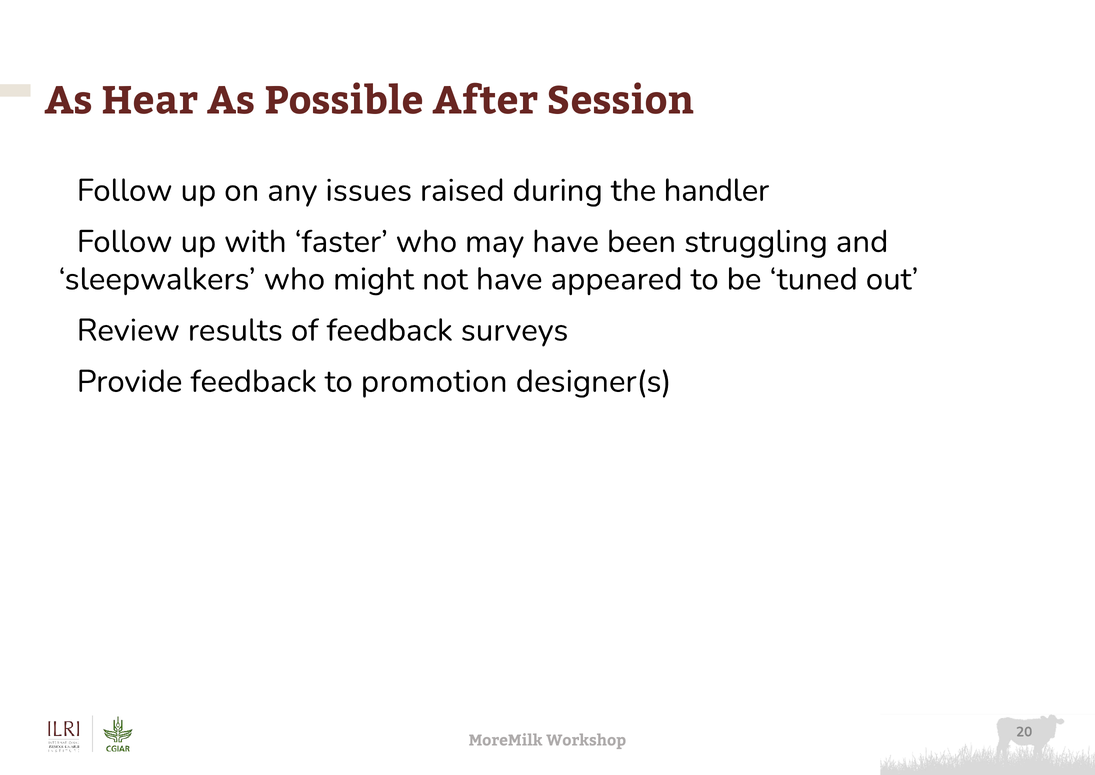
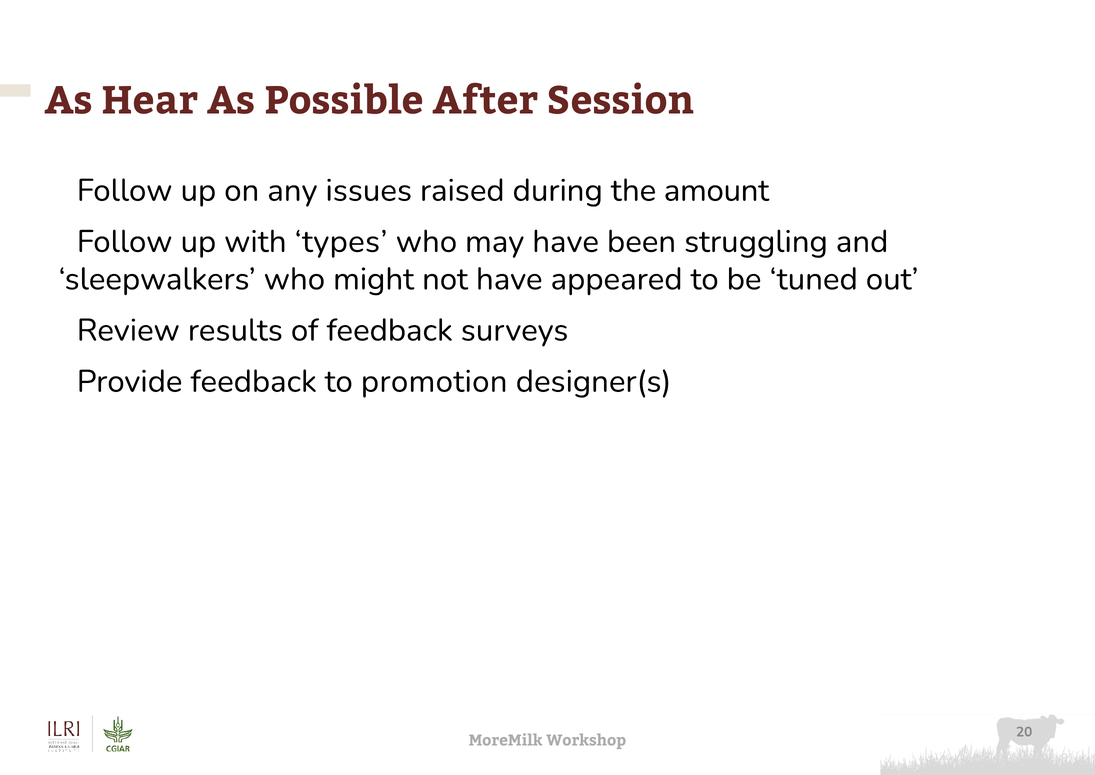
handler: handler -> amount (716, 190)
faster: faster -> types (341, 242)
